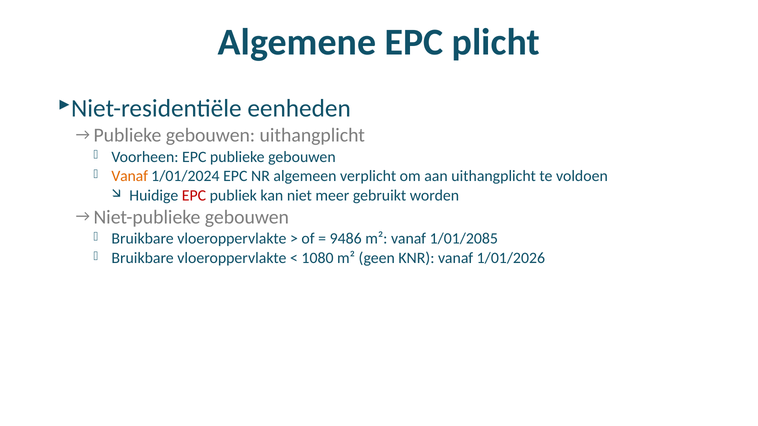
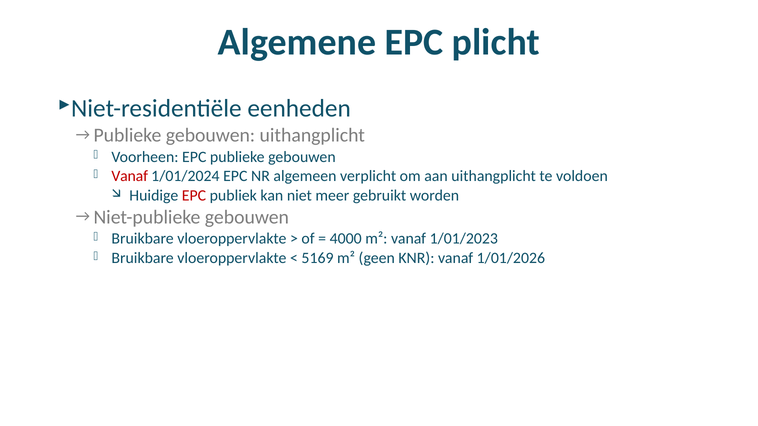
Vanaf colour: orange -> red (130, 176)
9486: 9486 -> 4000 (346, 239)
1/01/2085: 1/01/2085 -> 1/01/2023 (464, 239)
1080: 1080 -> 5169 (318, 258)
